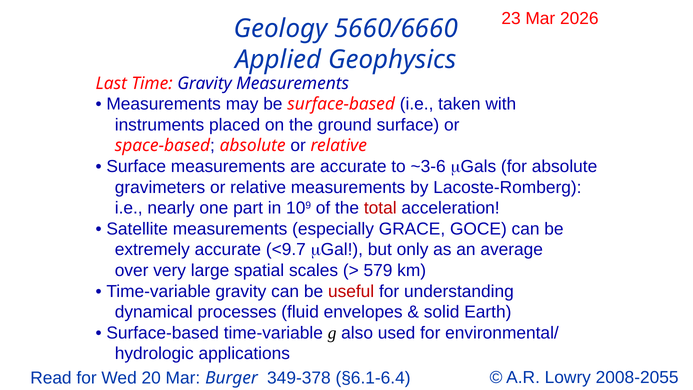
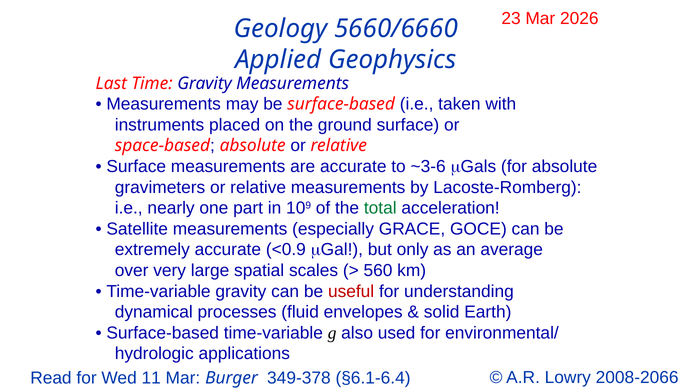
total colour: red -> green (380, 208)
<9.7: <9.7 -> <0.9 (286, 250)
579: 579 -> 560 (378, 270)
2008-2055: 2008-2055 -> 2008-2066 (637, 378)
20: 20 -> 11 (151, 378)
